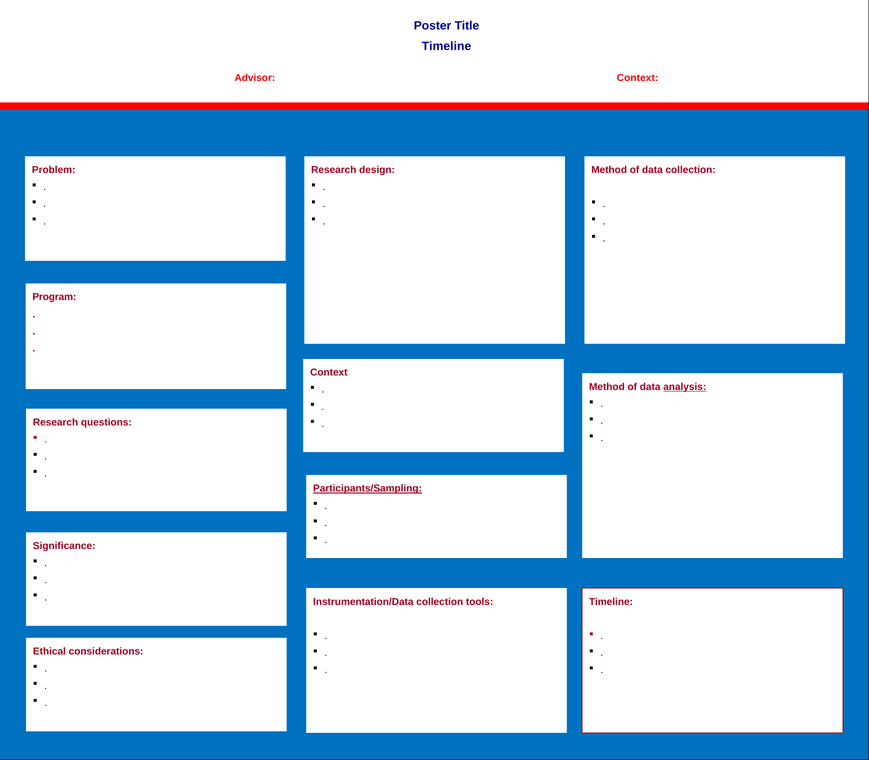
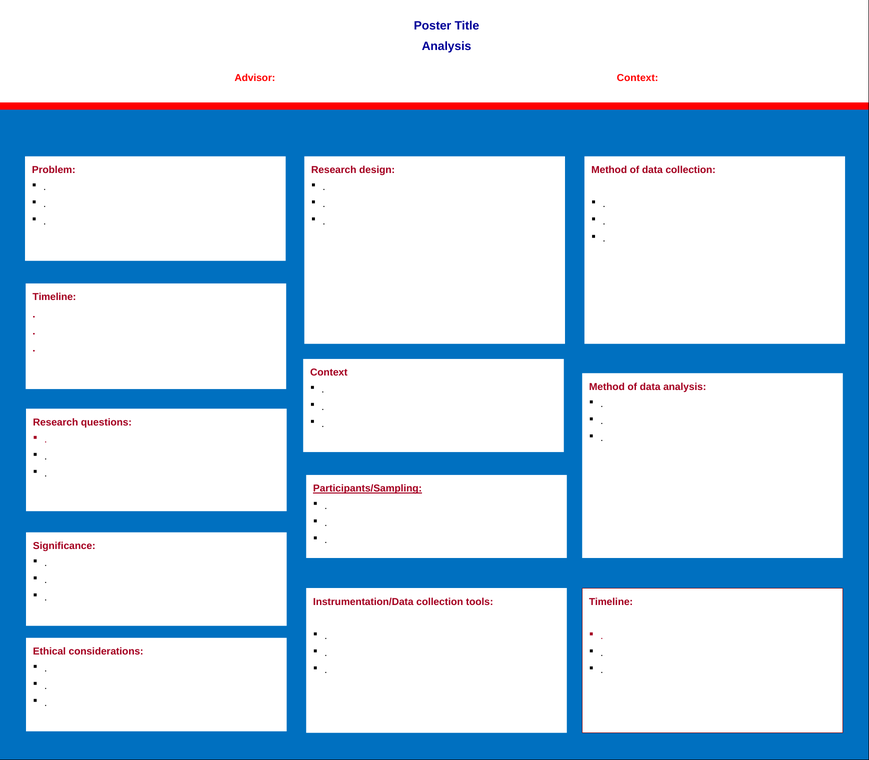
Timeline: Timeline -> Analysis (447, 46)
Program: Program -> Timeline (54, 297)
analysis underline: present -> none (685, 387)
